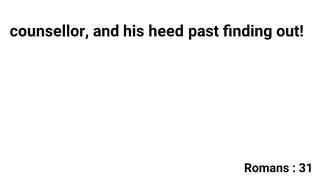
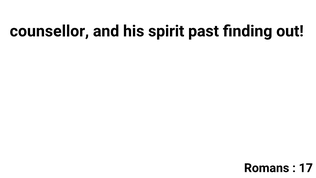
heed: heed -> spirit (166, 31)
31: 31 -> 17 (306, 168)
